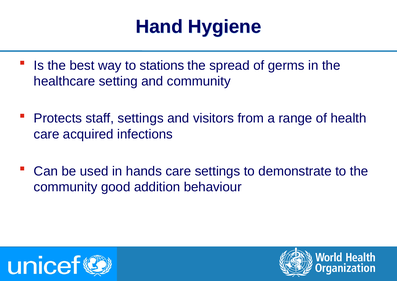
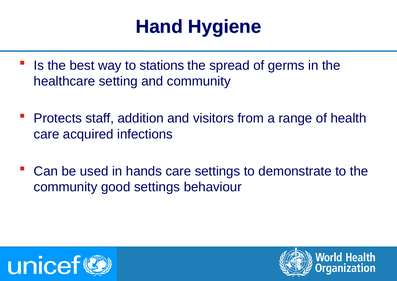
staff settings: settings -> addition (141, 118)
good addition: addition -> settings (157, 187)
